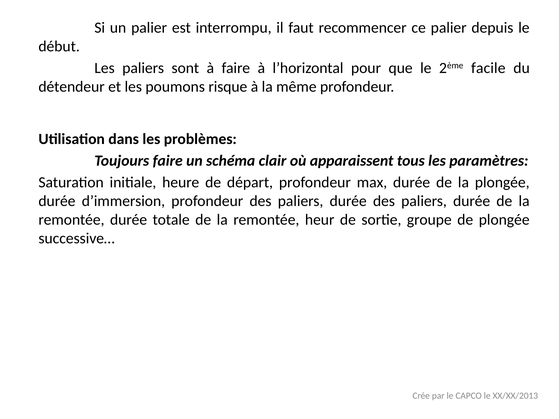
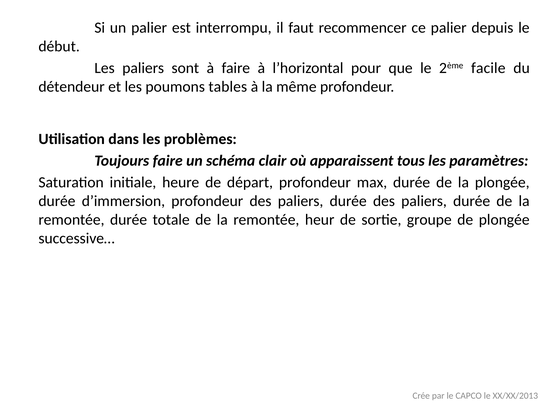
risque: risque -> tables (228, 87)
